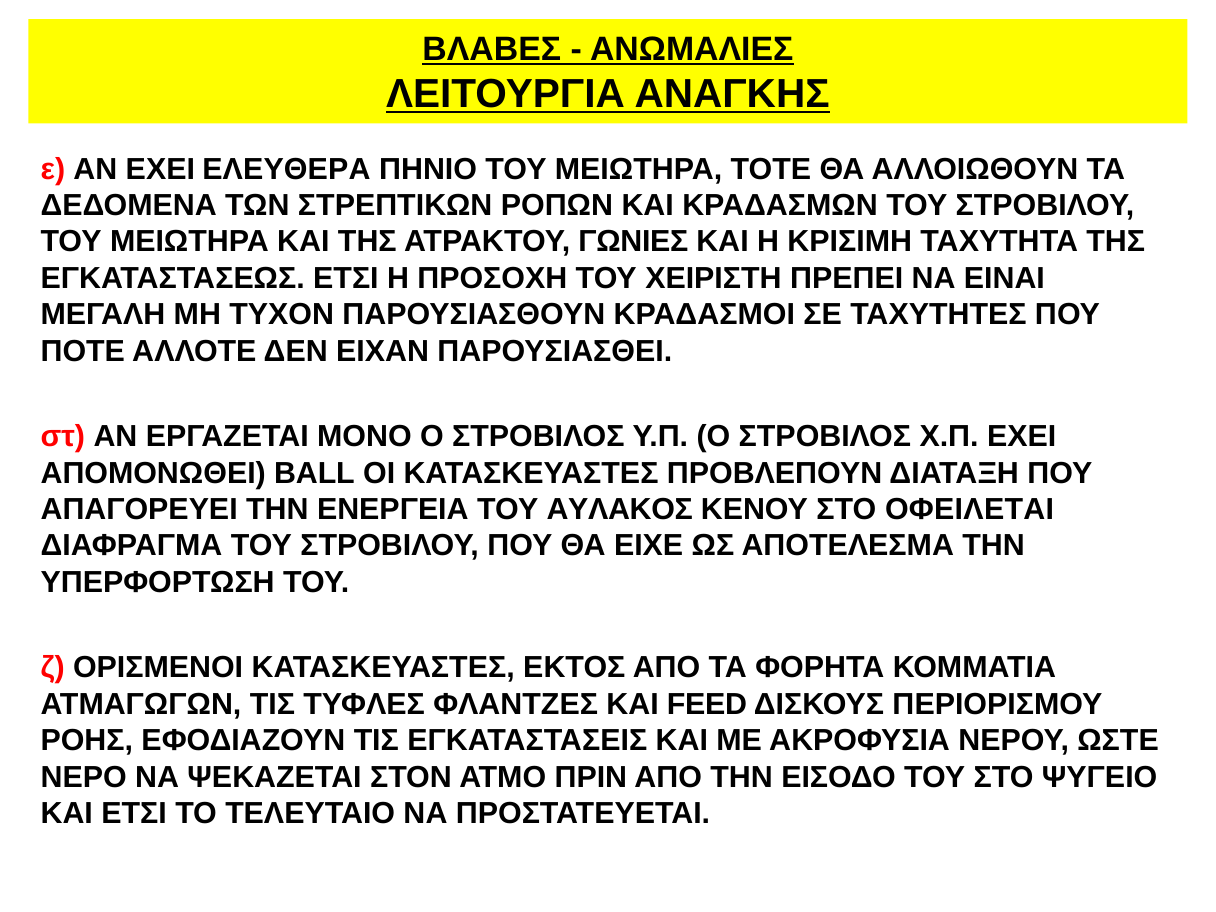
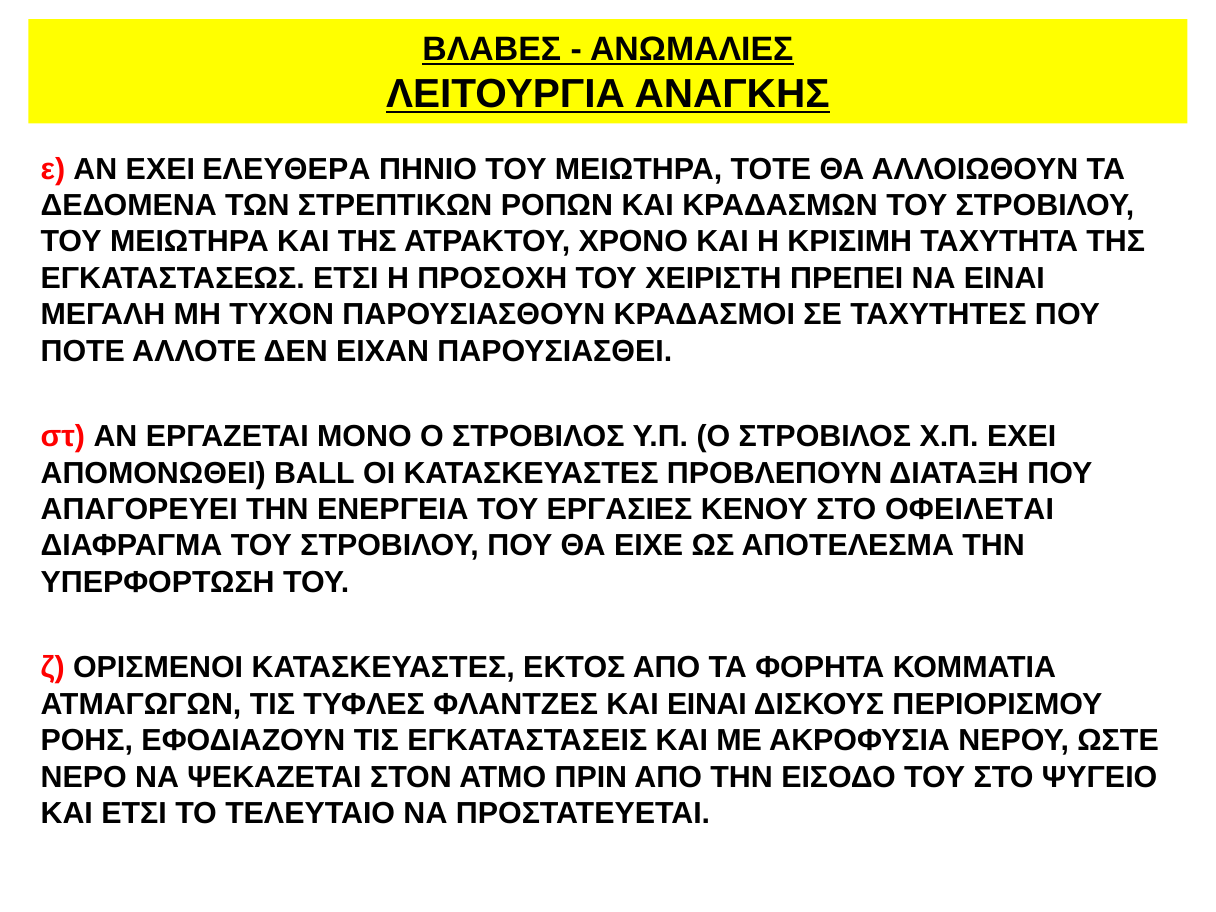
ΓΩΝΙΕΣ: ΓΩΝΙΕΣ -> ΧΡΟΝΟ (633, 242)
ΑΥΛΑΚΟΣ: ΑΥΛΑΚΟΣ -> ΕΡΓΑΣΙΕΣ (620, 509)
ΚΑΙ FEED: FEED -> ΕΙΝΑΙ (707, 704)
